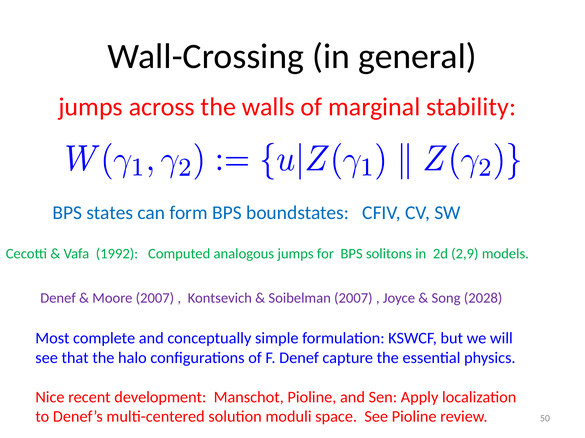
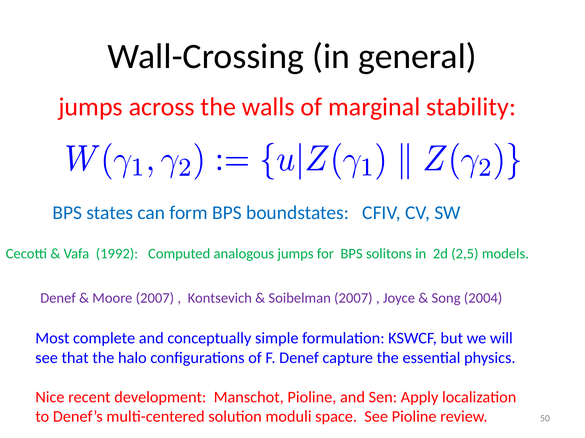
2,9: 2,9 -> 2,5 (465, 254)
2028: 2028 -> 2004 (483, 298)
